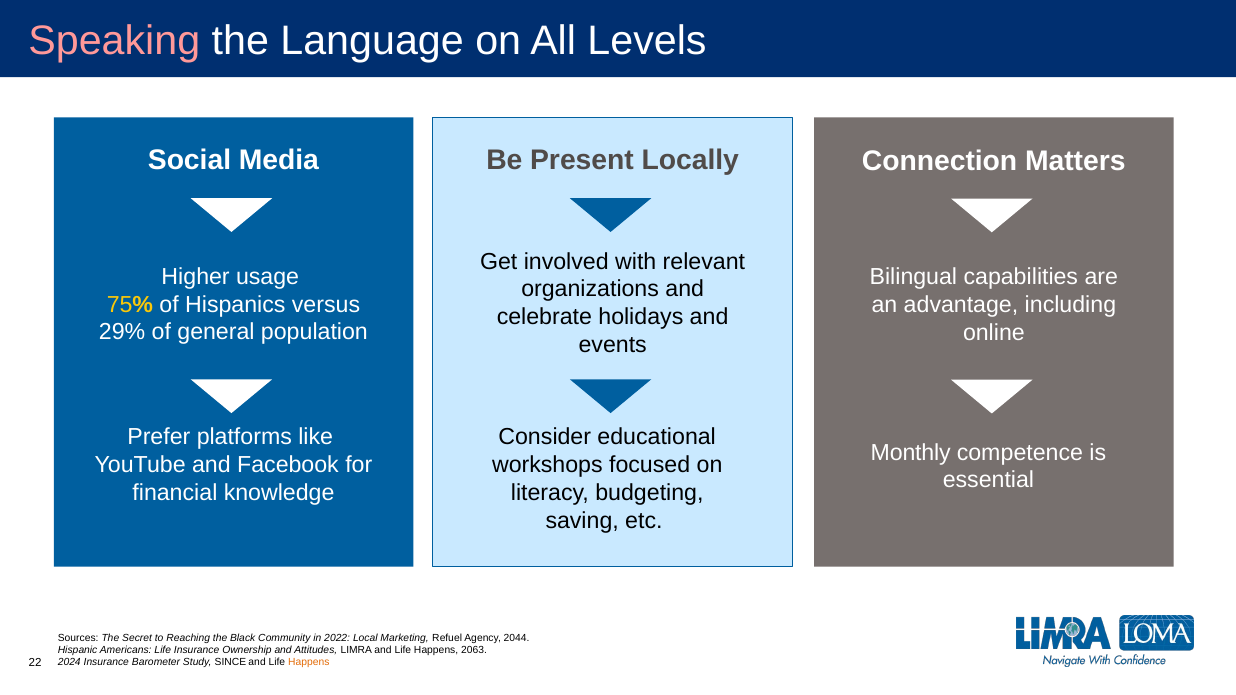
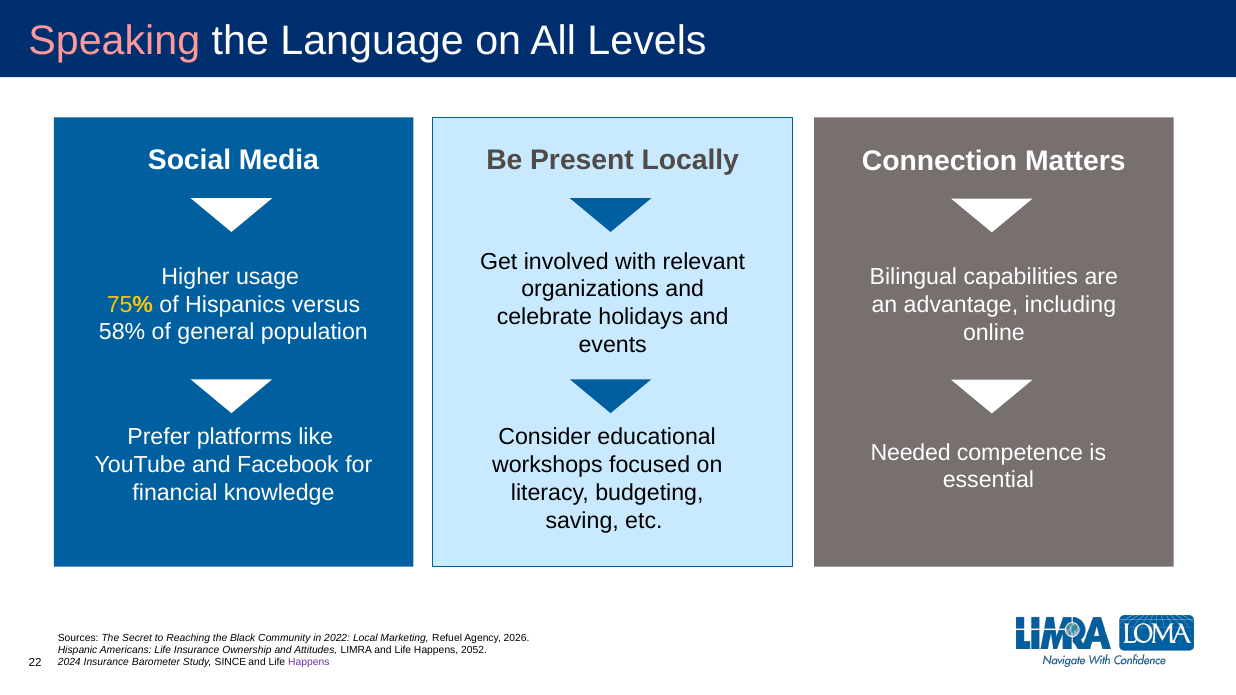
29%: 29% -> 58% (122, 332)
Monthly: Monthly -> Needed (911, 453)
2044: 2044 -> 2026 (517, 638)
2063: 2063 -> 2052 (474, 650)
Happens colour: orange -> purple (309, 663)
